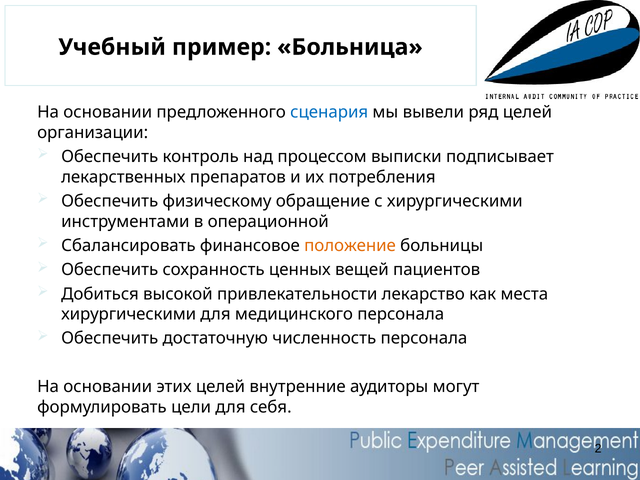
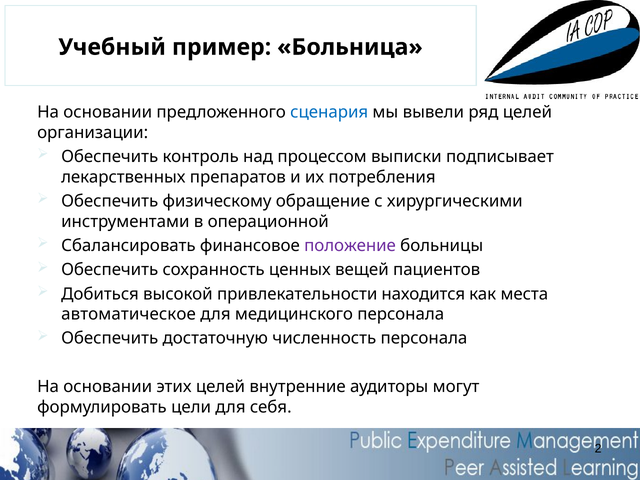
положение colour: orange -> purple (350, 246)
лекарство: лекарство -> находится (423, 294)
хирургическими: хирургическими -> автоматическое (129, 314)
